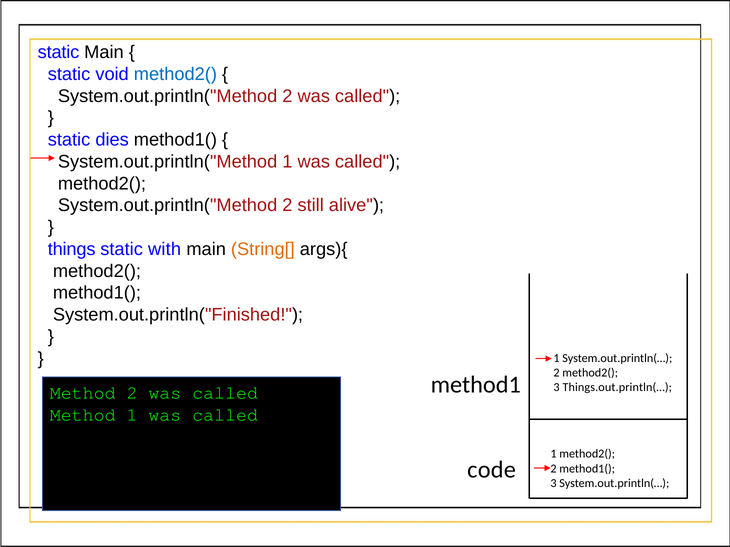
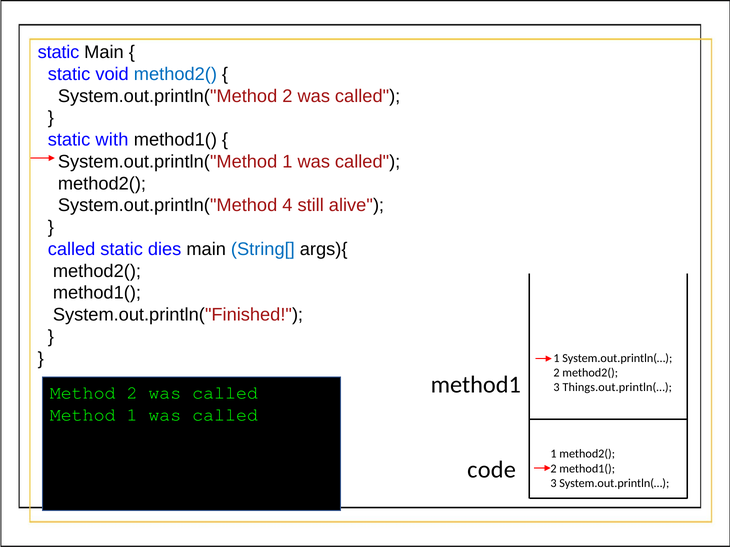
dies: dies -> with (112, 140)
2: 2 -> 4 (287, 206)
things: things -> called (72, 249)
with: with -> dies (165, 249)
String[ colour: orange -> blue (263, 249)
